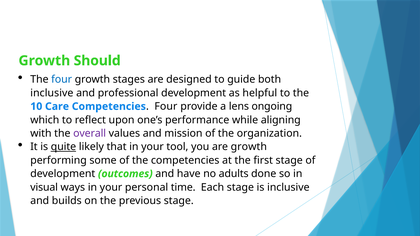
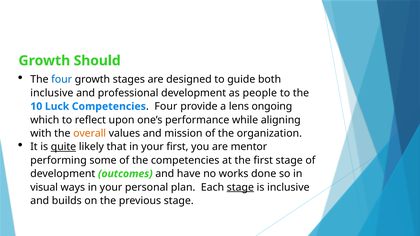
helpful: helpful -> people (260, 93)
Care: Care -> Luck (57, 107)
overall colour: purple -> orange (90, 133)
your tool: tool -> first (177, 147)
are growth: growth -> mentor (249, 147)
adults: adults -> works (234, 174)
time: time -> plan (183, 187)
stage underline: none -> present (240, 187)
